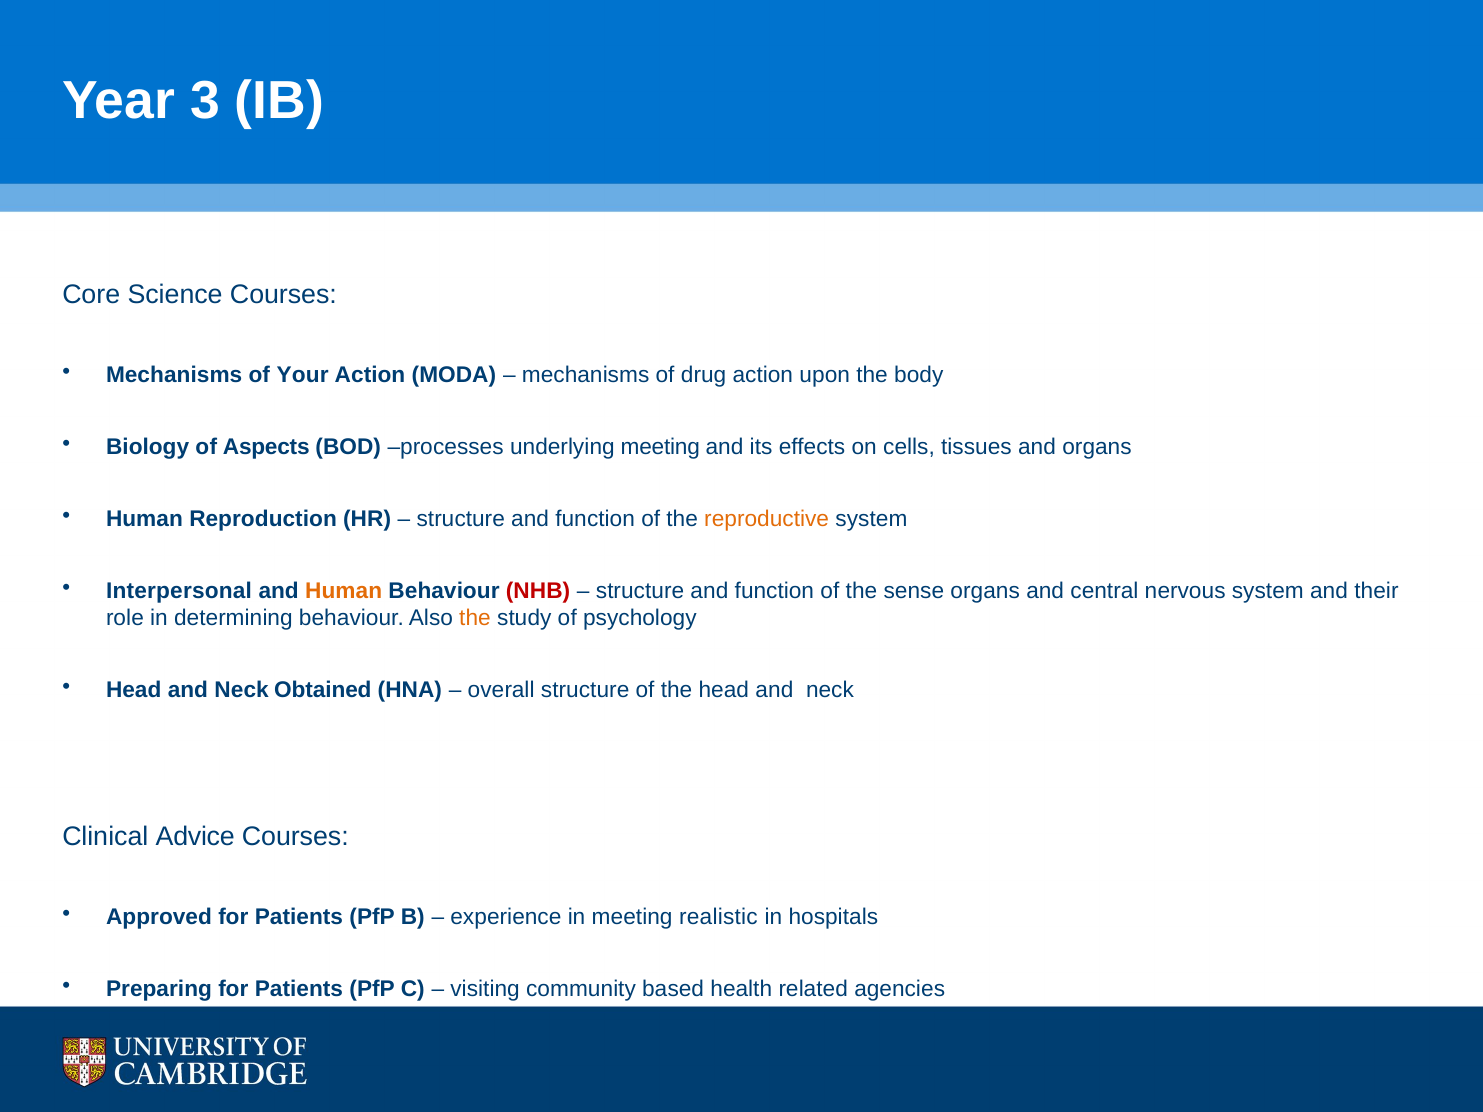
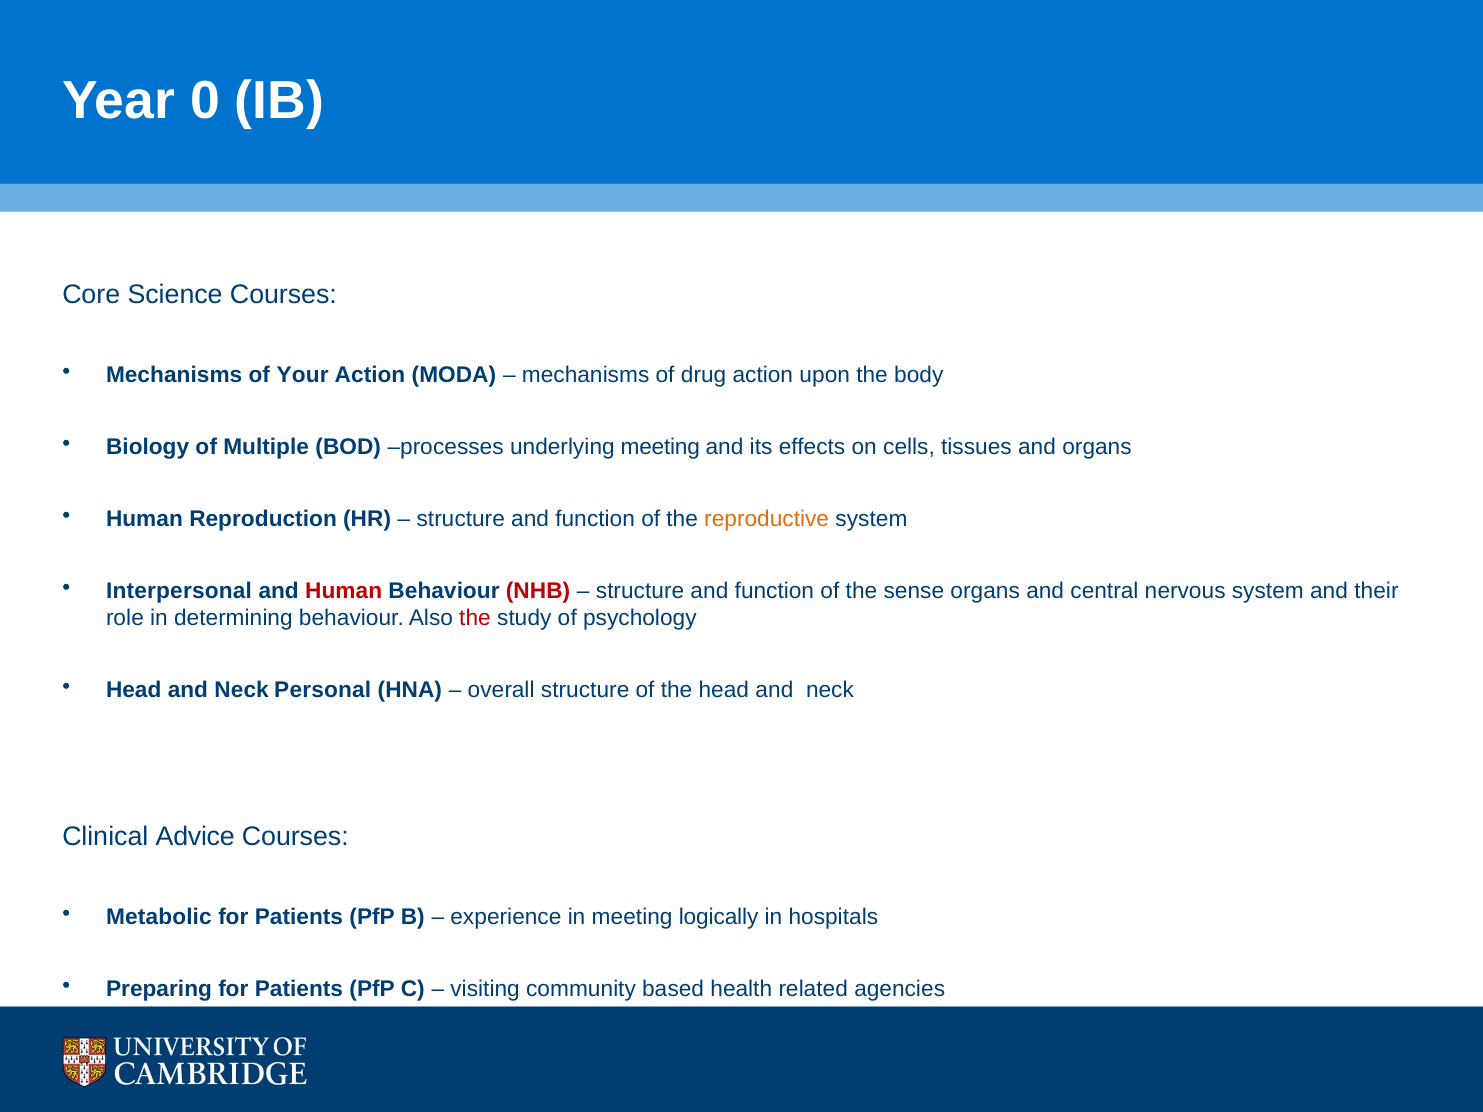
3: 3 -> 0 (205, 101)
Aspects: Aspects -> Multiple (266, 447)
Human colour: orange -> red (344, 591)
the colour: orange -> red (475, 619)
Obtained: Obtained -> Personal (323, 691)
Approved: Approved -> Metabolic (159, 918)
realistic: realistic -> logically (719, 918)
